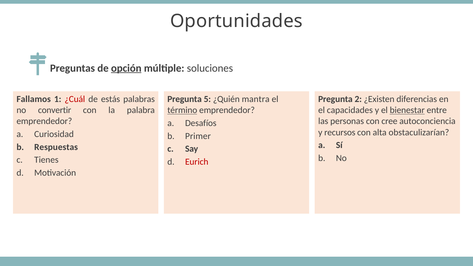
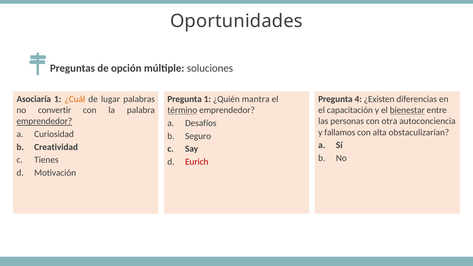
opción underline: present -> none (126, 68)
Fallamos: Fallamos -> Asociaría (34, 99)
¿Cuál colour: red -> orange (75, 99)
estás: estás -> lugar (111, 99)
Pregunta 5: 5 -> 1 (207, 99)
2: 2 -> 4 (358, 99)
capacidades: capacidades -> capacitación (350, 110)
emprendedor underline: none -> present (44, 121)
cree: cree -> otra (389, 121)
recursos: recursos -> fallamos (340, 132)
Primer: Primer -> Seguro (198, 136)
Respuestas: Respuestas -> Creatividad (56, 147)
